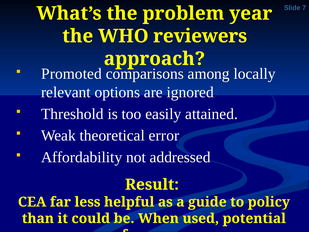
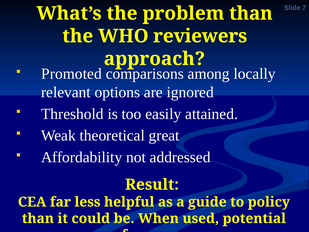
problem year: year -> than (251, 13)
theoretical error: error -> great (164, 135)
